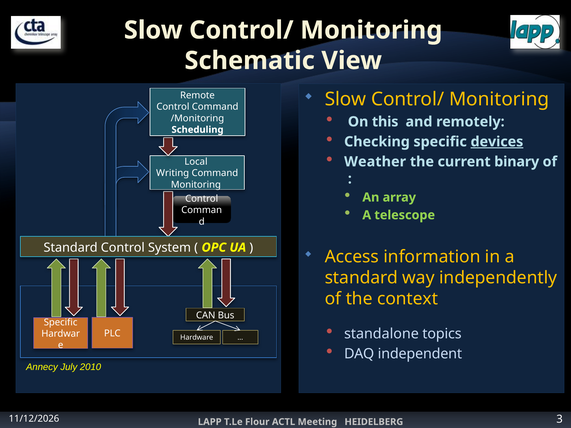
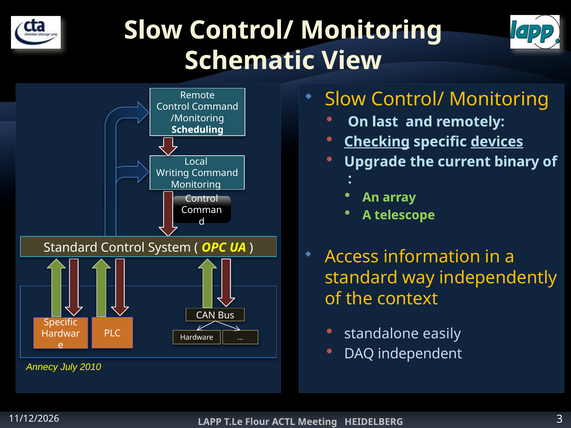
this: this -> last (385, 122)
Checking underline: none -> present (377, 142)
Weather: Weather -> Upgrade (375, 162)
topics: topics -> easily (442, 334)
